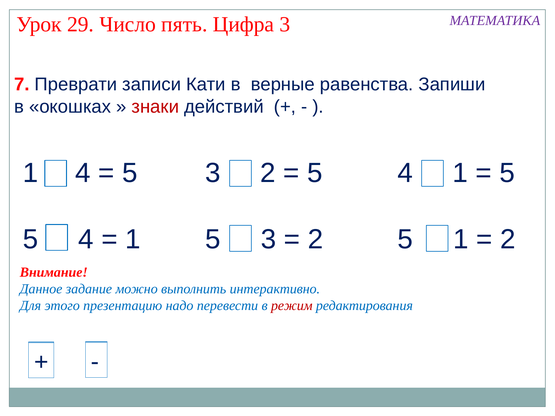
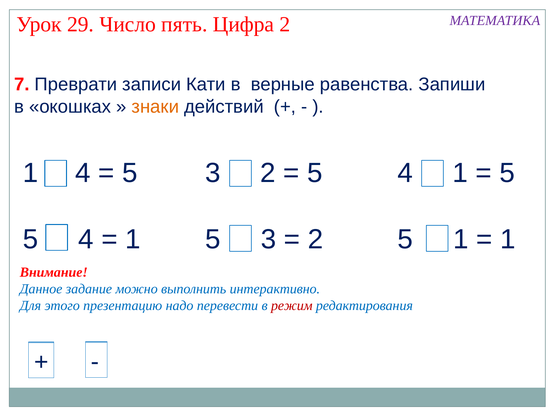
Цифра 3: 3 -> 2 (285, 24)
знаки colour: red -> orange (155, 107)
2: 2 -> 1 (508, 240)
